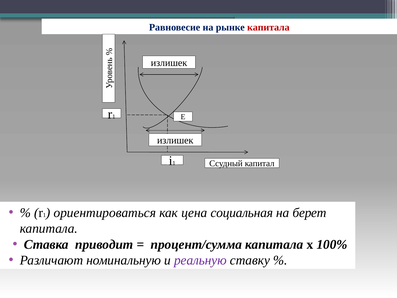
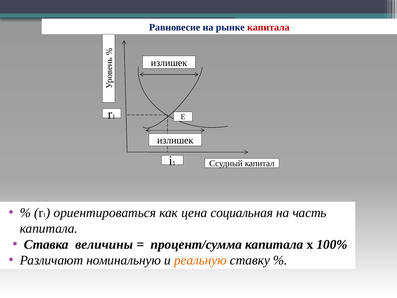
берет: берет -> часть (310, 212)
приводит: приводит -> величины (104, 244)
реальную colour: purple -> orange (200, 260)
